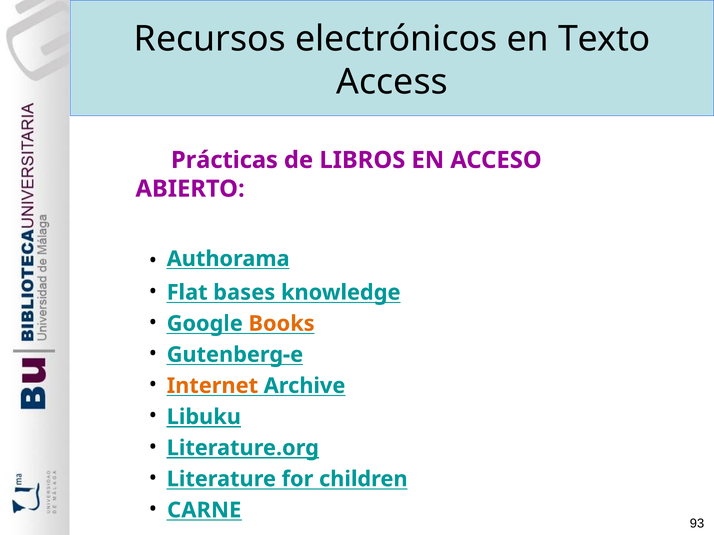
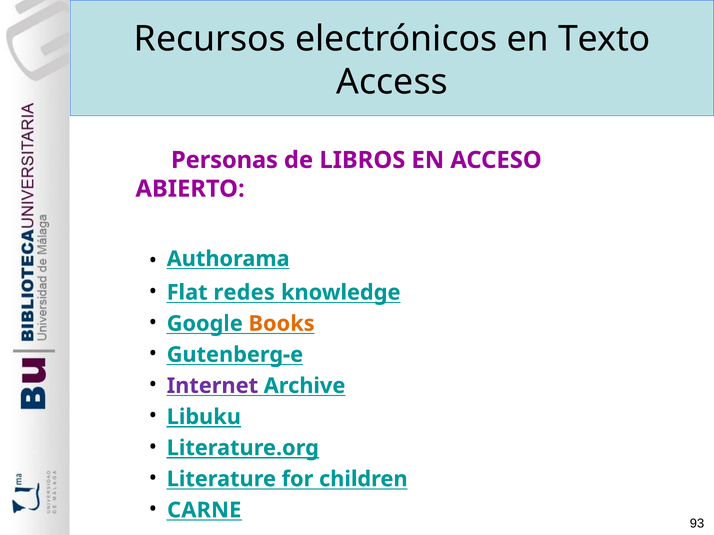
Prácticas: Prácticas -> Personas (224, 160)
bases: bases -> redes (244, 293)
Internet colour: orange -> purple (212, 386)
